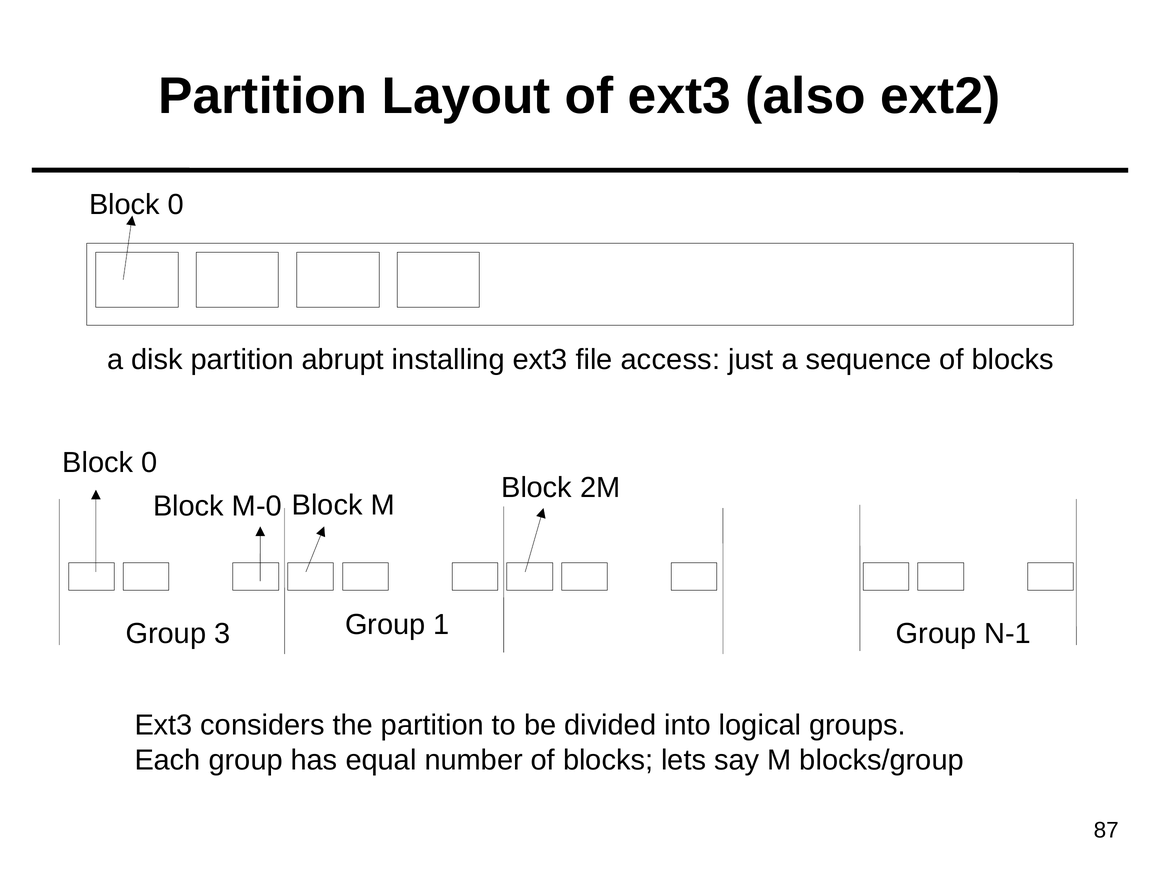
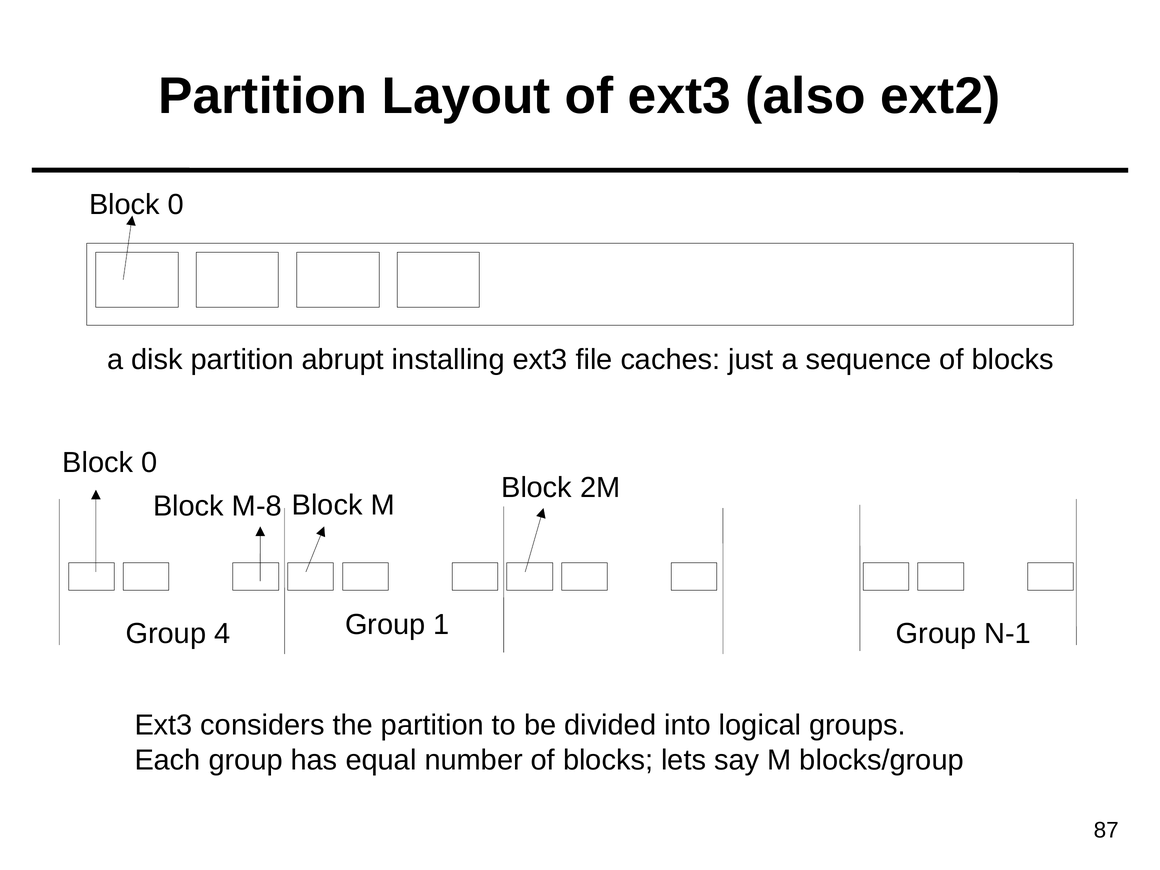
access: access -> caches (670, 360)
M-0: M-0 -> M-8 (257, 506)
3: 3 -> 4 (222, 634)
